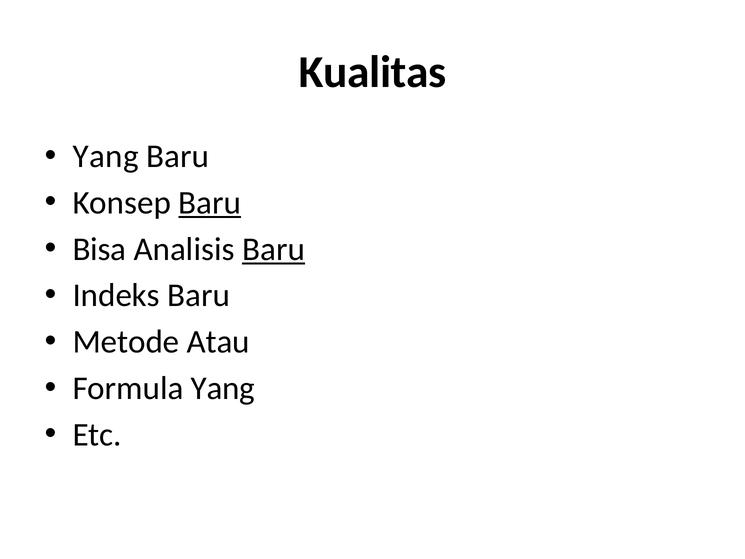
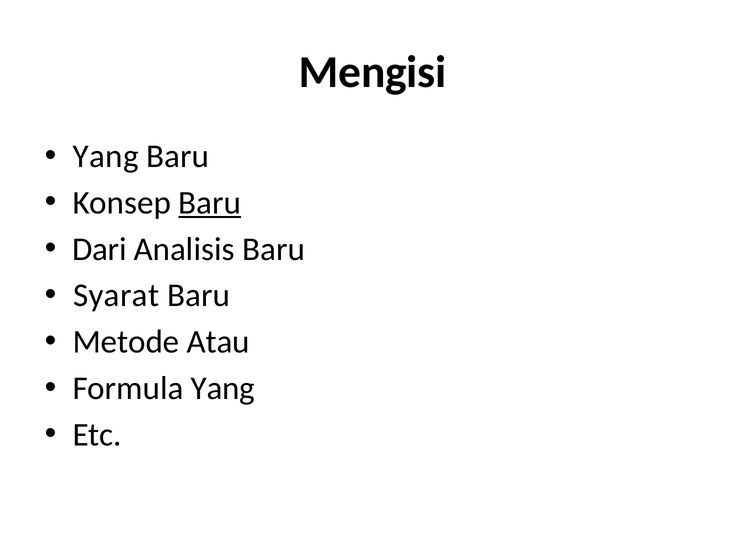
Kualitas: Kualitas -> Mengisi (373, 72)
Bisa: Bisa -> Dari (100, 249)
Baru underline: present -> none (274, 249)
Indeks: Indeks -> Syarat (116, 295)
